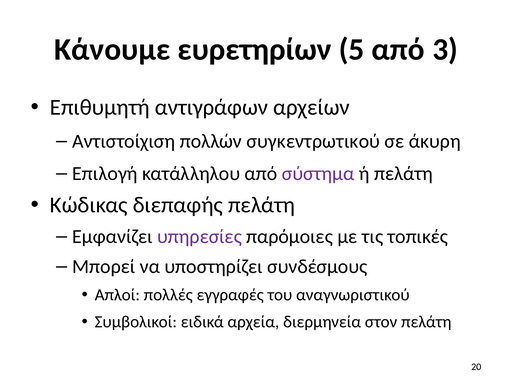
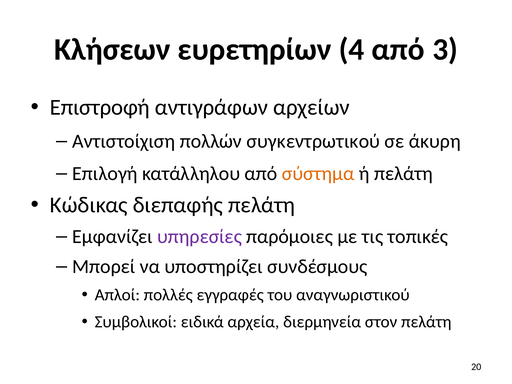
Κάνουμε: Κάνουμε -> Κλήσεων (112, 50)
5: 5 -> 4 (352, 50)
Επιθυμητή: Επιθυμητή -> Επιστροφή (100, 107)
σύστημα colour: purple -> orange (318, 174)
